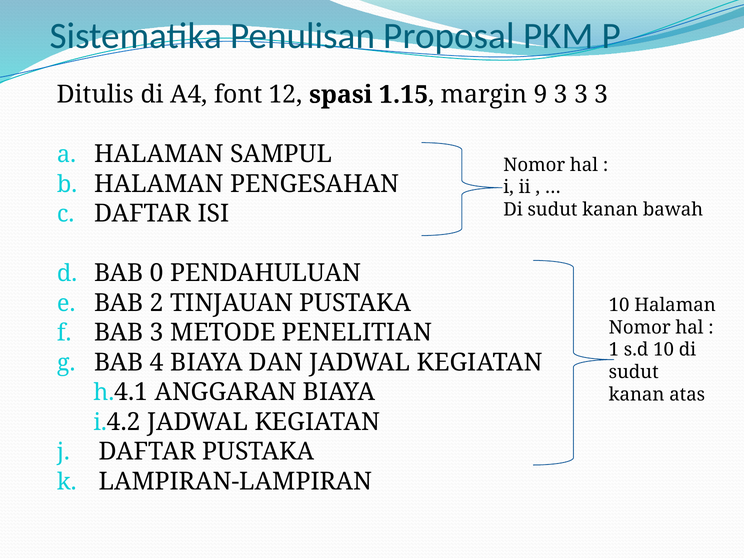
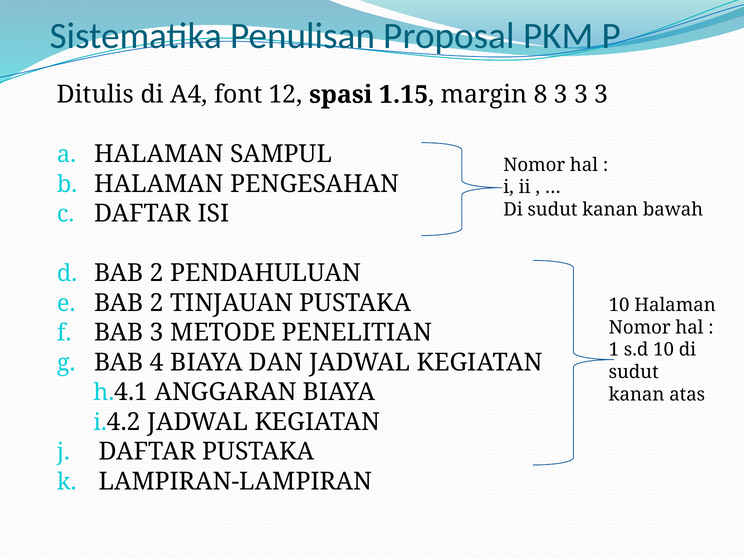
9: 9 -> 8 (541, 95)
0: 0 -> 2 (157, 273)
